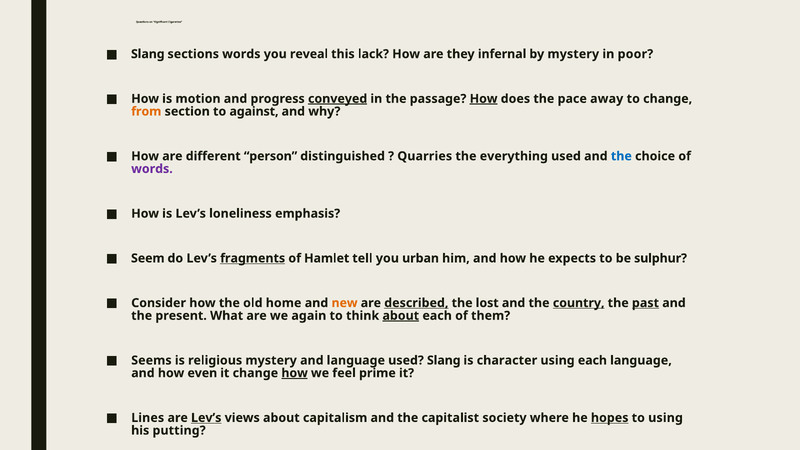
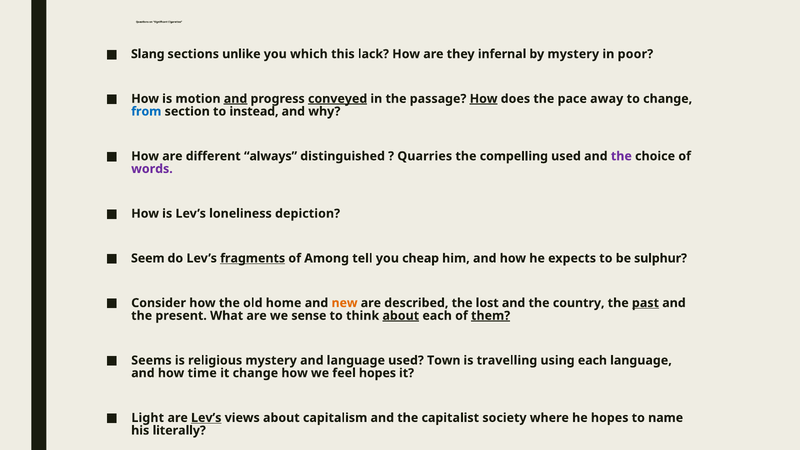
sections words: words -> unlike (241, 54)
reveal: reveal -> which (309, 54)
and underline: none -> present (236, 99)
from colour: orange -> blue (146, 111)
against: against -> instead (254, 111)
person: person -> always (271, 156)
everything: everything -> compelling (514, 156)
the colour: blue -> purple (621, 156)
emphasis: emphasis -> depiction (308, 214)
Hamlet: Hamlet -> Among (327, 258)
urban: urban -> cheap (421, 258)
described underline: present -> none (416, 303)
country underline: present -> none (579, 303)
again: again -> sense (309, 316)
them underline: none -> present (491, 316)
used Slang: Slang -> Town (444, 360)
character: character -> travelling (507, 360)
even: even -> time (202, 373)
how underline: present -> none (295, 373)
feel prime: prime -> hopes (377, 373)
Lines: Lines -> Light (148, 418)
hopes underline: present -> none (610, 418)
to using: using -> name (666, 418)
putting: putting -> literally (179, 430)
